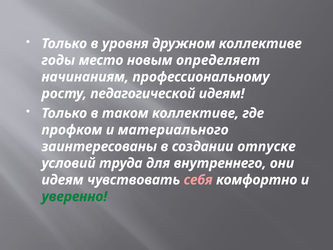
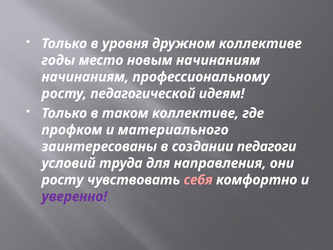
новым определяет: определяет -> начинаниям (218, 60)
отпуске: отпуске -> педагоги (267, 146)
внутреннего: внутреннего -> направления (220, 163)
идеям: идеям -> росту (63, 180)
уверенно colour: green -> purple (74, 196)
